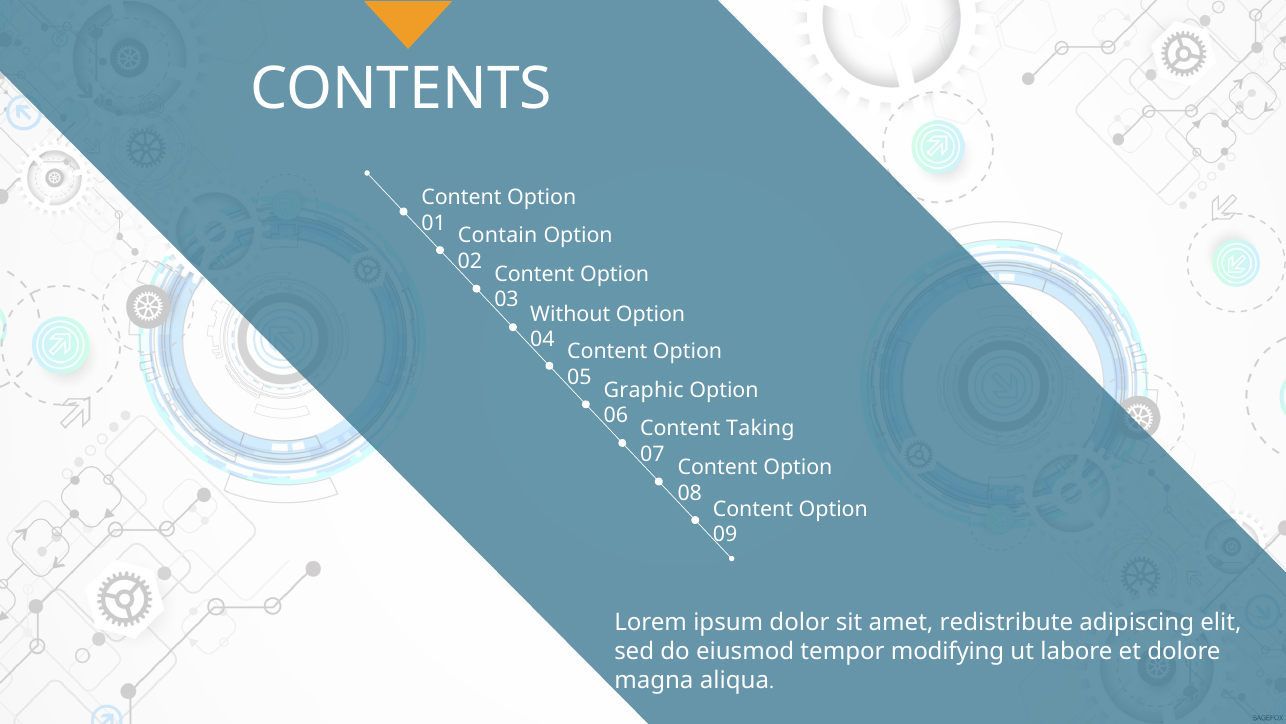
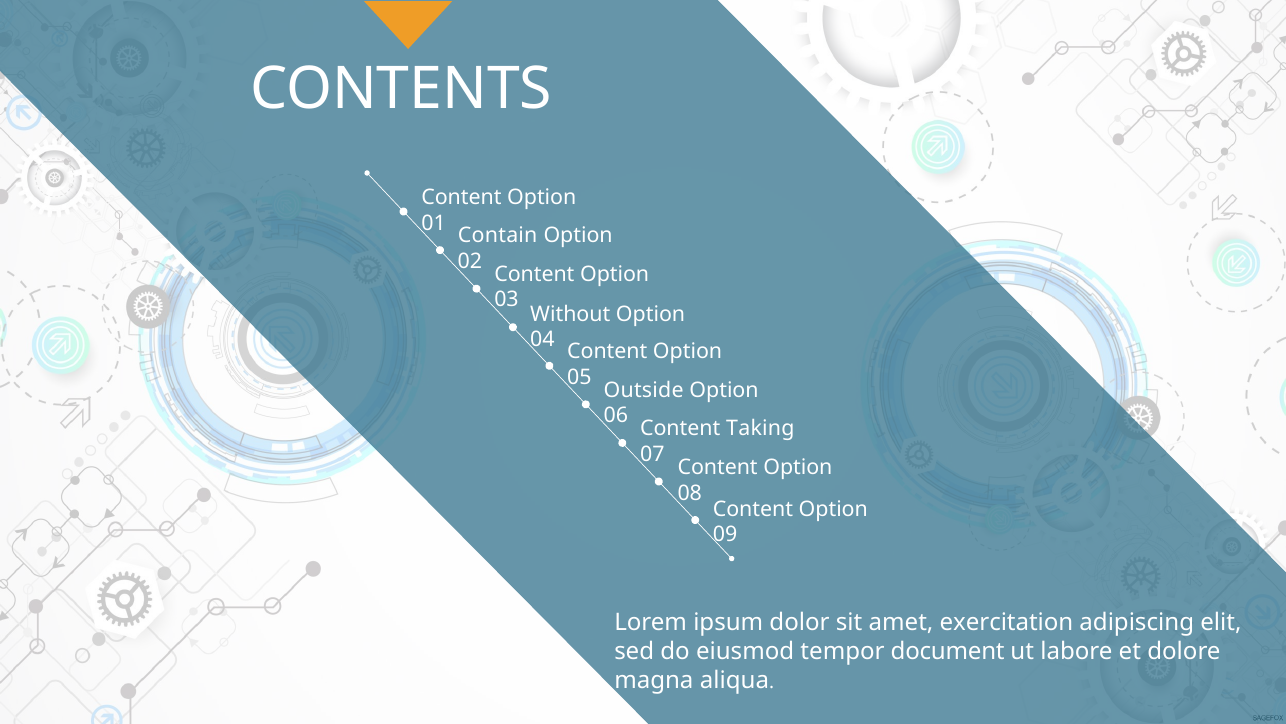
Graphic: Graphic -> Outside (644, 390)
redistribute: redistribute -> exercitation (1006, 622)
modifying: modifying -> document (948, 651)
